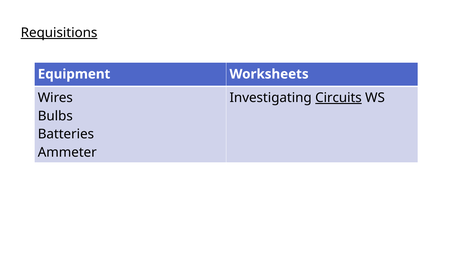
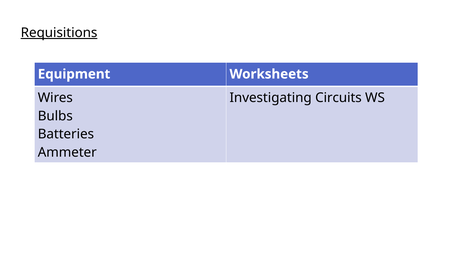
Circuits underline: present -> none (338, 98)
